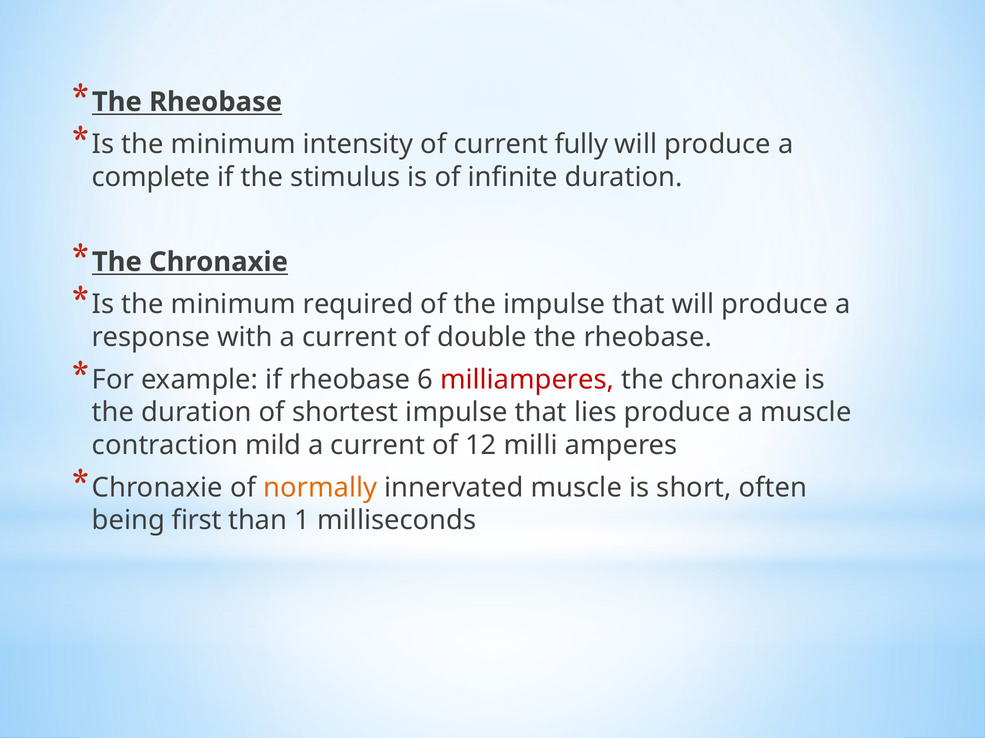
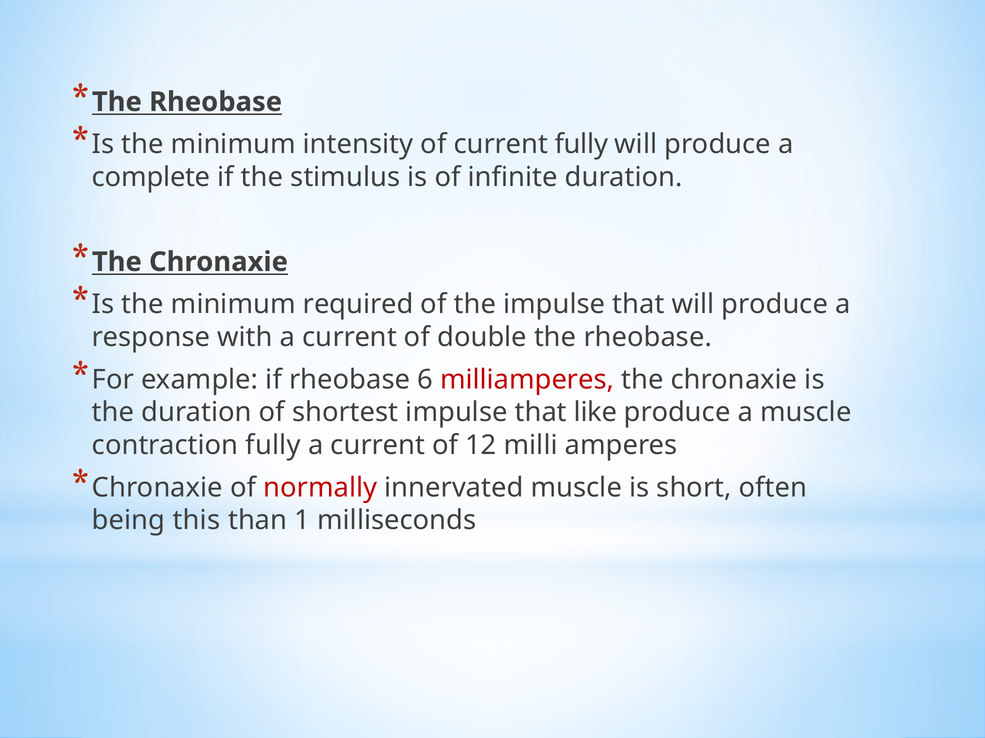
lies: lies -> like (596, 413)
contraction mild: mild -> fully (273, 446)
normally colour: orange -> red (320, 488)
first: first -> this (196, 521)
